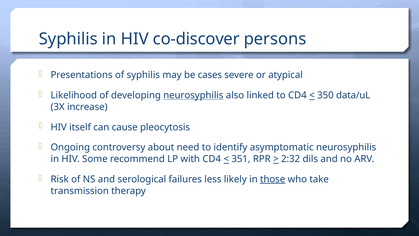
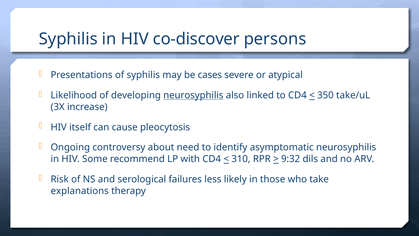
data/uL: data/uL -> take/uL (353, 95)
351: 351 -> 310 (241, 159)
2:32: 2:32 -> 9:32 (291, 159)
those underline: present -> none (273, 179)
transmission: transmission -> explanations (80, 191)
